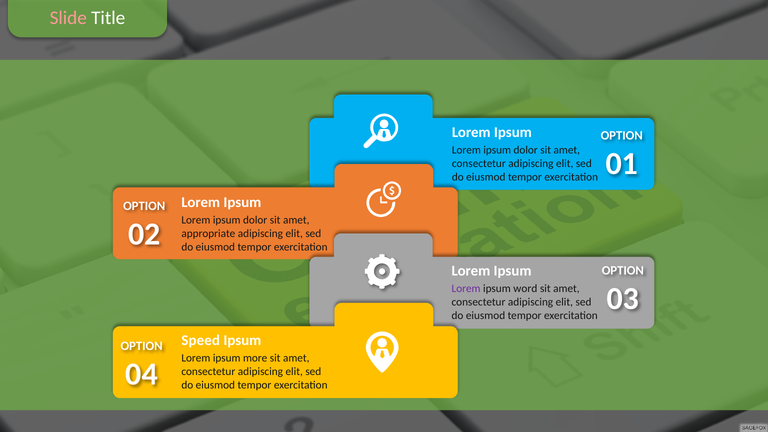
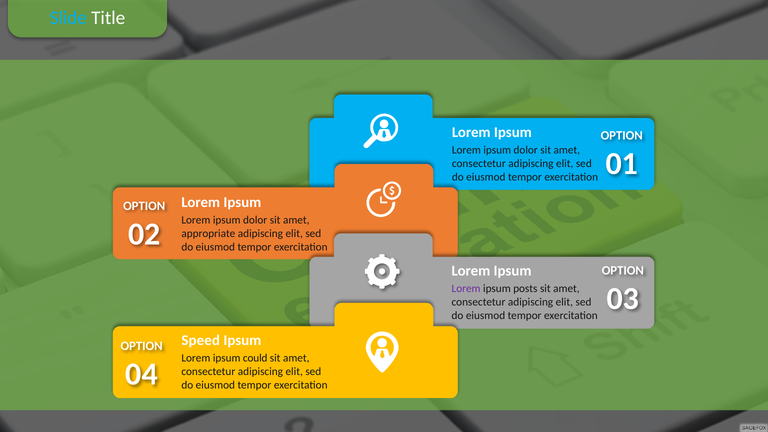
Slide colour: pink -> light blue (68, 18)
word: word -> posts (525, 288)
more: more -> could (255, 358)
